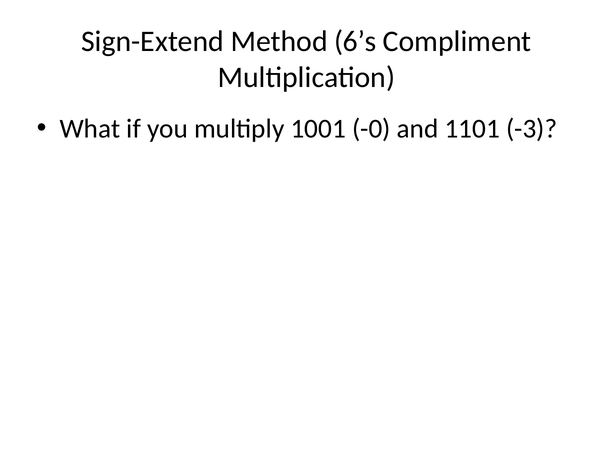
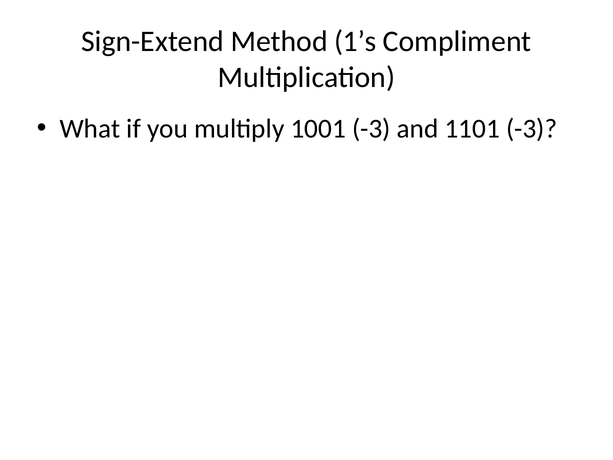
6’s: 6’s -> 1’s (355, 41)
1001 -0: -0 -> -3 (371, 129)
